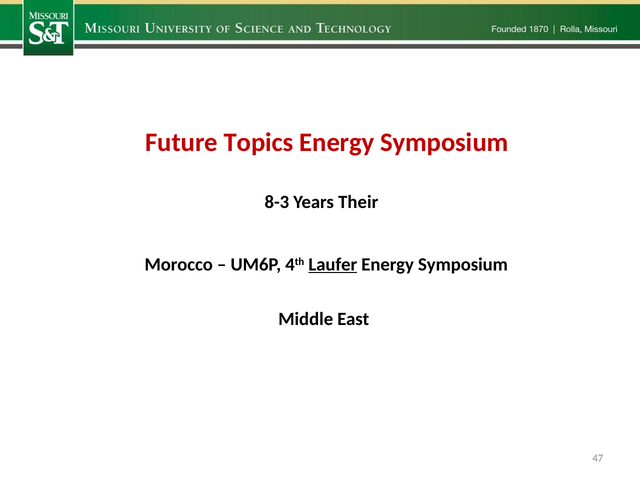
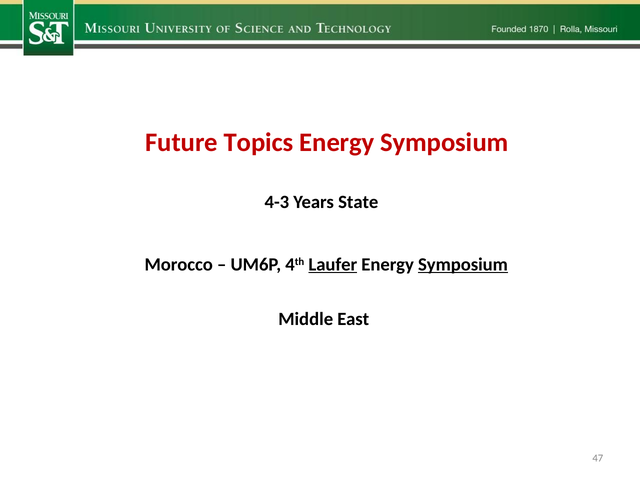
8-3: 8-3 -> 4-3 (277, 202)
Their: Their -> State (358, 202)
Symposium underline: none -> present (463, 265)
